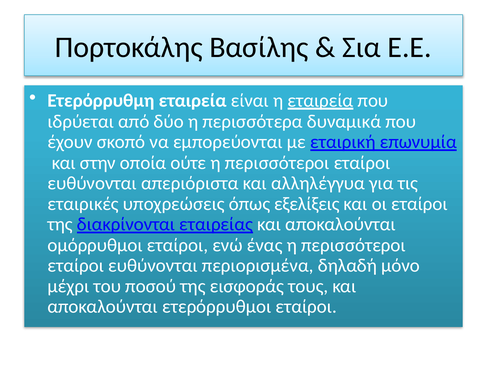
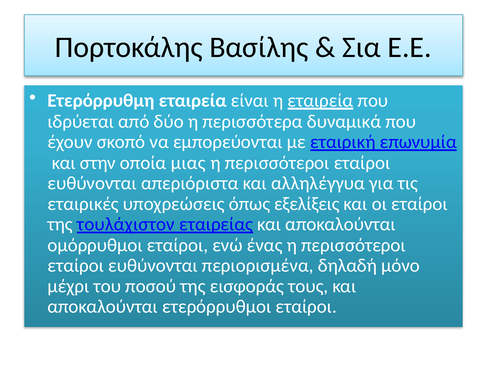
ούτε: ούτε -> μιας (188, 162)
διακρίνονται: διακρίνονται -> τουλάχιστον (126, 224)
